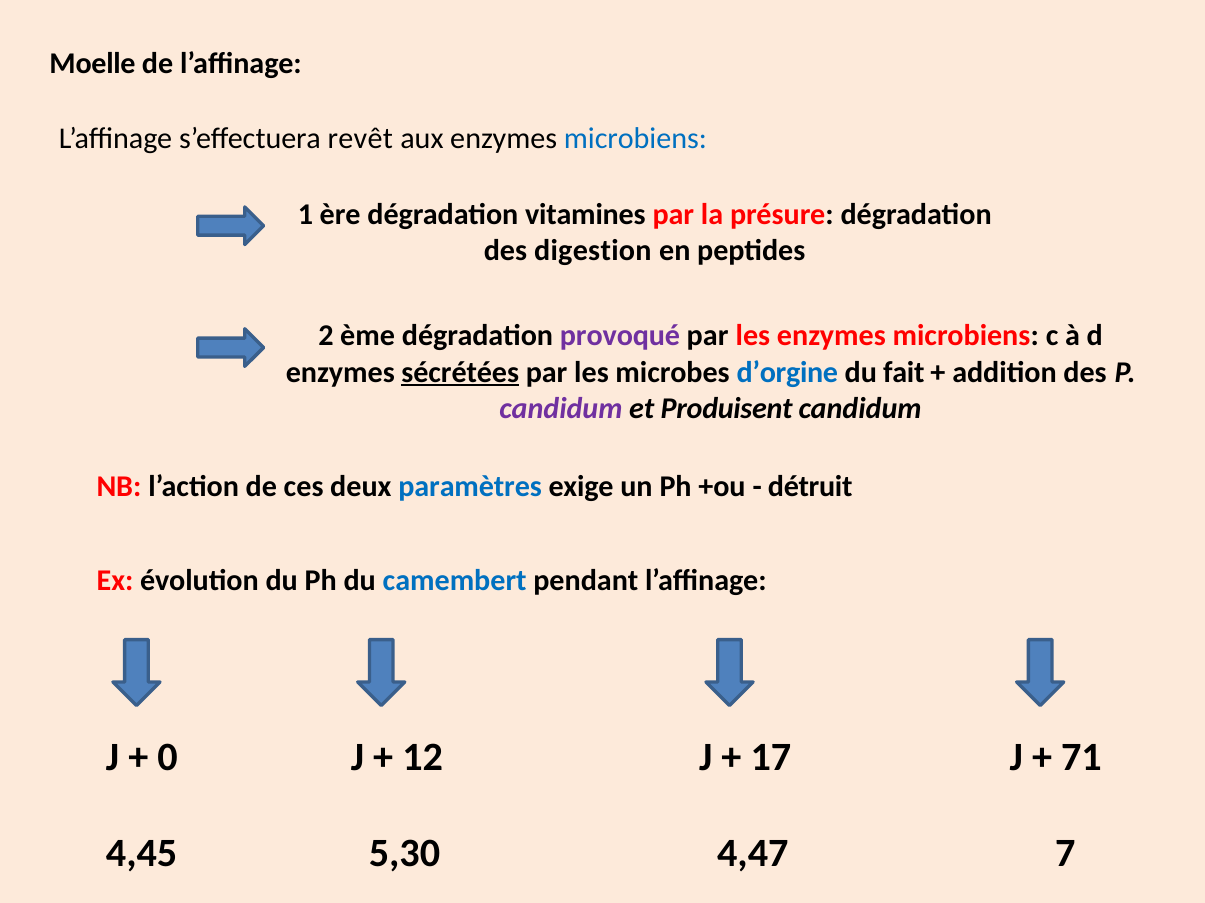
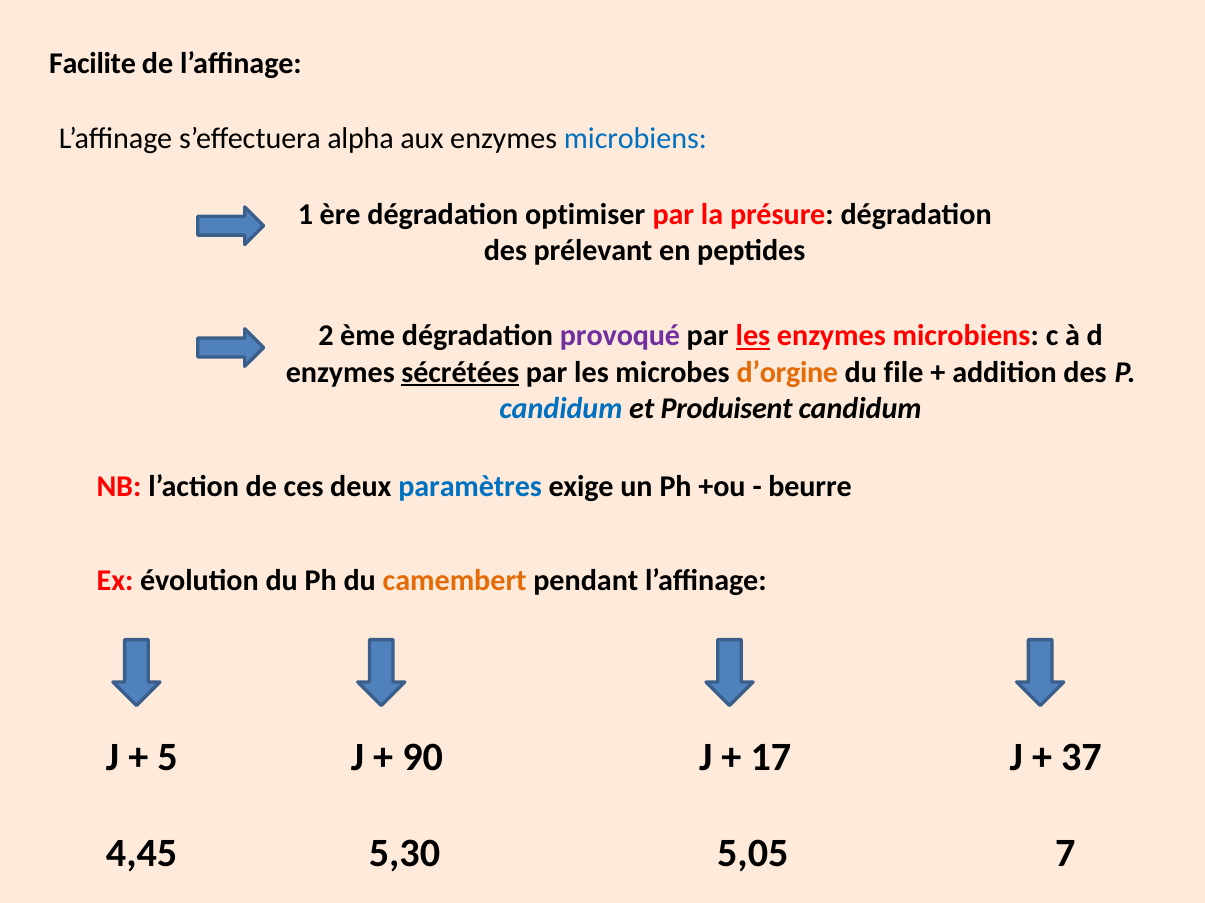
Moelle: Moelle -> Facilite (93, 64)
revêt: revêt -> alpha (361, 139)
vitamines: vitamines -> optimiser (585, 214)
digestion: digestion -> prélevant (593, 251)
les underline: none -> present (753, 336)
d’orgine colour: blue -> orange (787, 372)
fait: fait -> file (904, 372)
candidum colour: purple -> blue (561, 409)
détruit: détruit -> beurre (810, 487)
camembert colour: blue -> orange (455, 582)
0: 0 -> 5 (168, 758)
12: 12 -> 90 (423, 758)
71: 71 -> 37 (1081, 758)
4,47: 4,47 -> 5,05 (753, 854)
